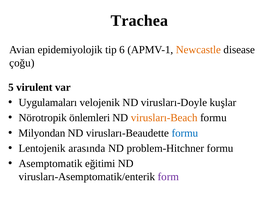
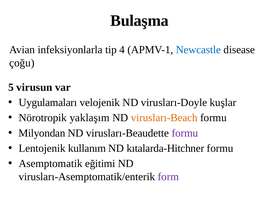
Trachea: Trachea -> Bulaşma (140, 21)
epidemiyolojik: epidemiyolojik -> infeksiyonlarla (70, 50)
6: 6 -> 4 (122, 50)
Newcastle colour: orange -> blue (198, 50)
virulent: virulent -> virusun (34, 87)
önlemleri: önlemleri -> yaklaşım (90, 117)
formu colour: blue -> purple (185, 133)
arasında: arasında -> kullanım (87, 148)
problem-Hitchner: problem-Hitchner -> kıtalarda-Hitchner (165, 148)
